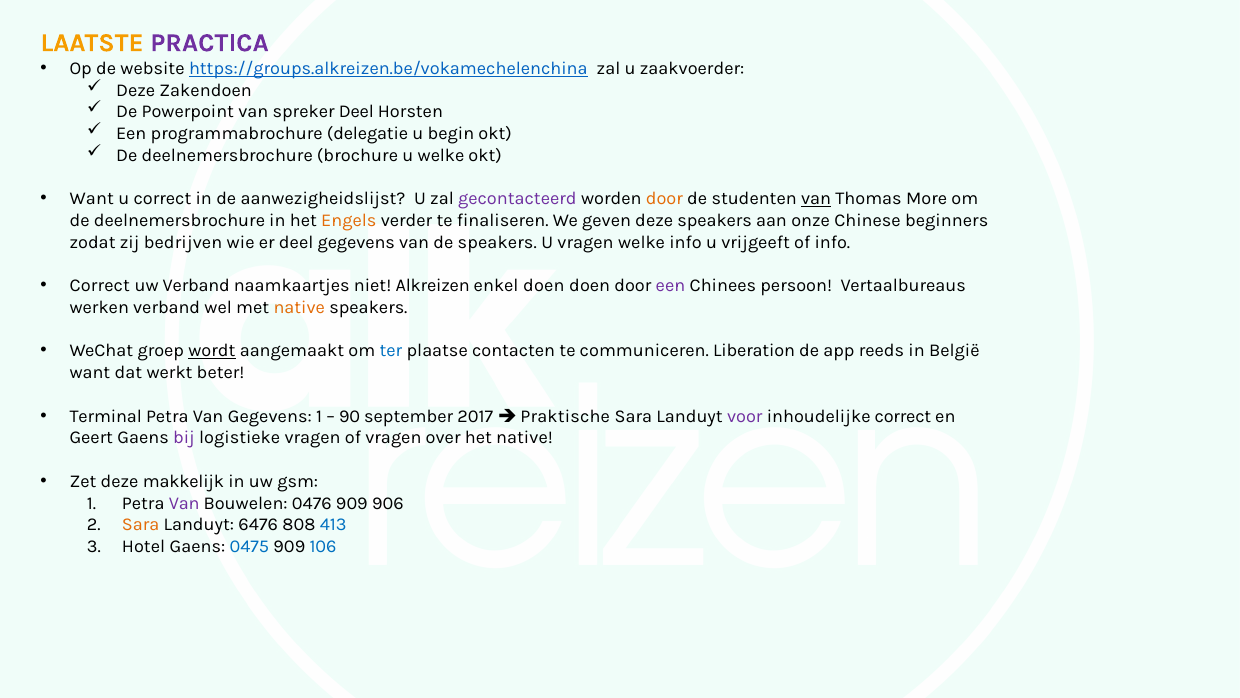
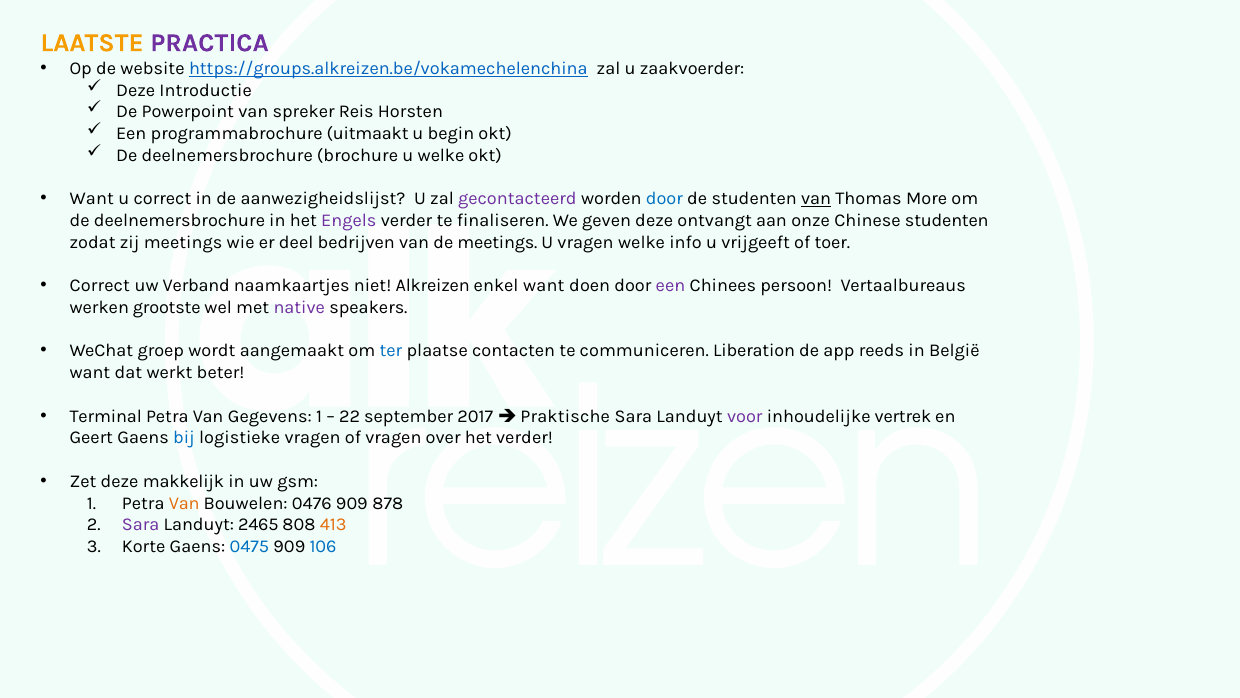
Zakendoen: Zakendoen -> Introductie (206, 90)
spreker Deel: Deel -> Reis (356, 112)
delegatie: delegatie -> uitmaakt (368, 134)
door colour: orange -> blue (664, 199)
Engels colour: orange -> purple (349, 220)
deze speakers: speakers -> ontvangt (715, 220)
Chinese beginners: beginners -> studenten (947, 220)
zij bedrijven: bedrijven -> meetings (183, 242)
deel gegevens: gegevens -> bedrijven (356, 242)
de speakers: speakers -> meetings (497, 242)
of info: info -> toer (832, 242)
enkel doen: doen -> want (544, 286)
werken verband: verband -> grootste (167, 307)
native colour: orange -> purple (299, 307)
wordt underline: present -> none (212, 351)
90: 90 -> 22 (350, 416)
inhoudelijke correct: correct -> vertrek (903, 416)
bij colour: purple -> blue (184, 438)
het native: native -> verder (525, 438)
Van colour: purple -> orange (184, 503)
906: 906 -> 878 (388, 503)
Sara colour: orange -> purple (141, 524)
6476: 6476 -> 2465 (258, 524)
413 colour: blue -> orange (333, 524)
Hotel: Hotel -> Korte (144, 546)
